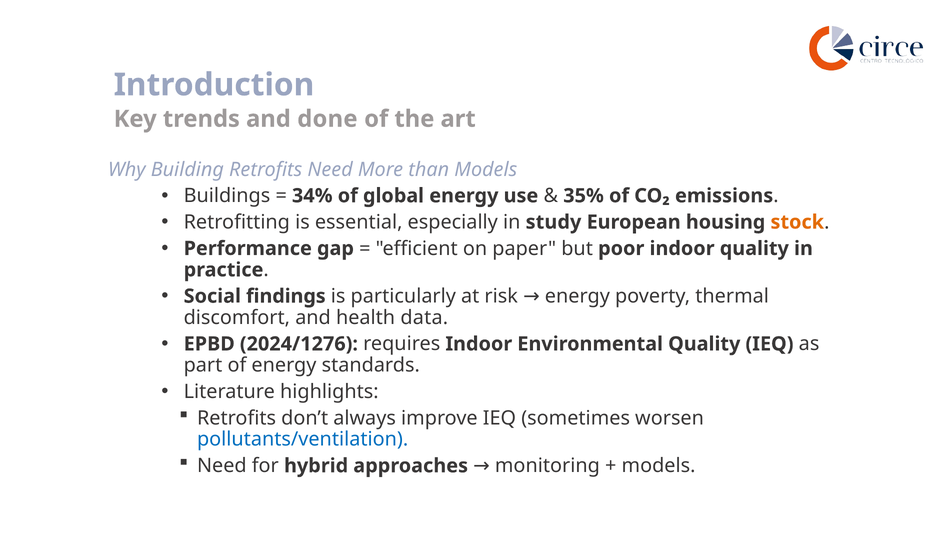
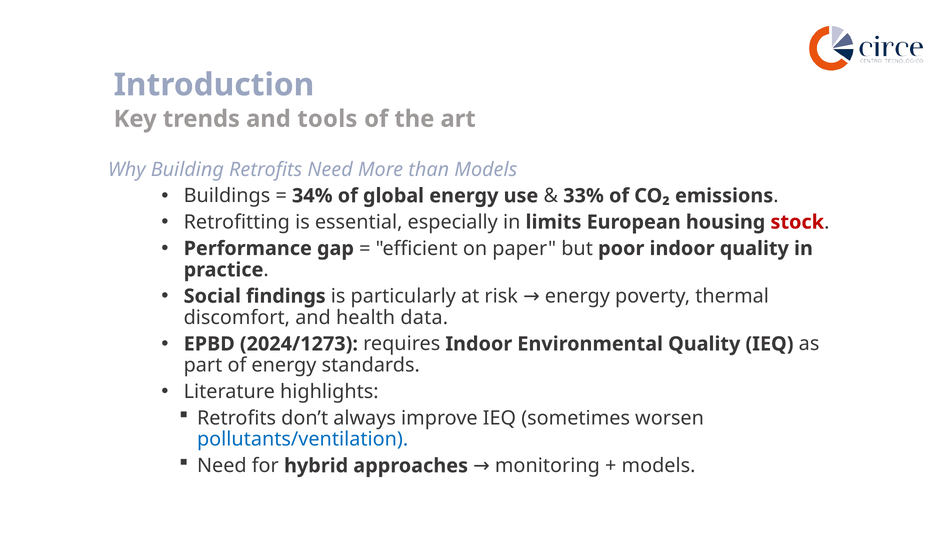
done: done -> tools (327, 119)
35%: 35% -> 33% (584, 196)
study: study -> limits (554, 222)
stock colour: orange -> red (797, 222)
2024/1276: 2024/1276 -> 2024/1273 (299, 344)
